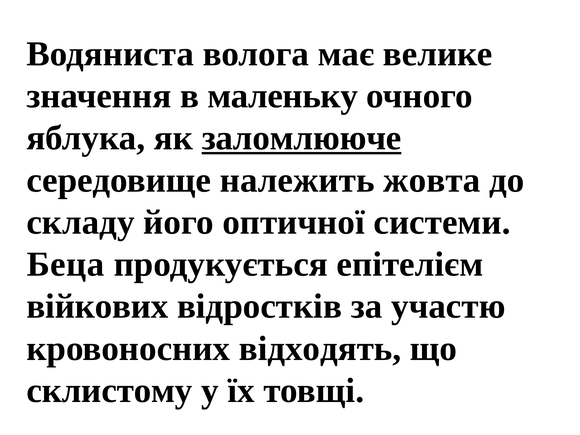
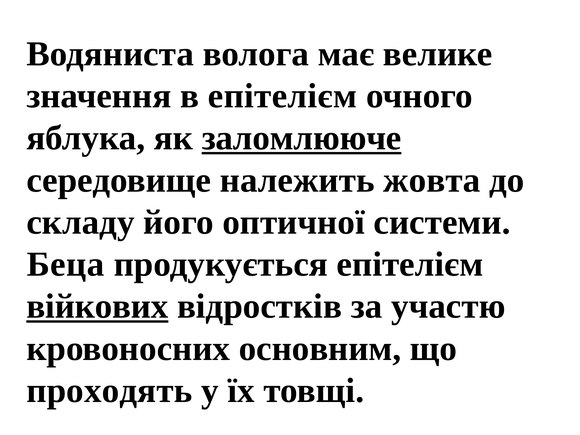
в маленьку: маленьку -> епітелієм (282, 96)
війкових underline: none -> present (97, 306)
відходять: відходять -> основним (320, 348)
склистому: склистому -> проходять (109, 391)
